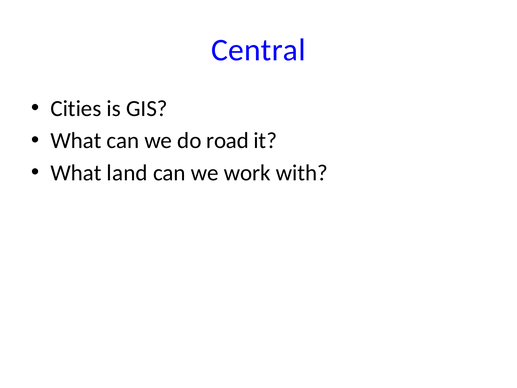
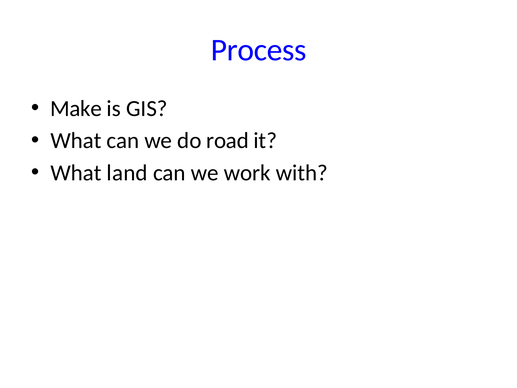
Central: Central -> Process (259, 50)
Cities: Cities -> Make (76, 108)
